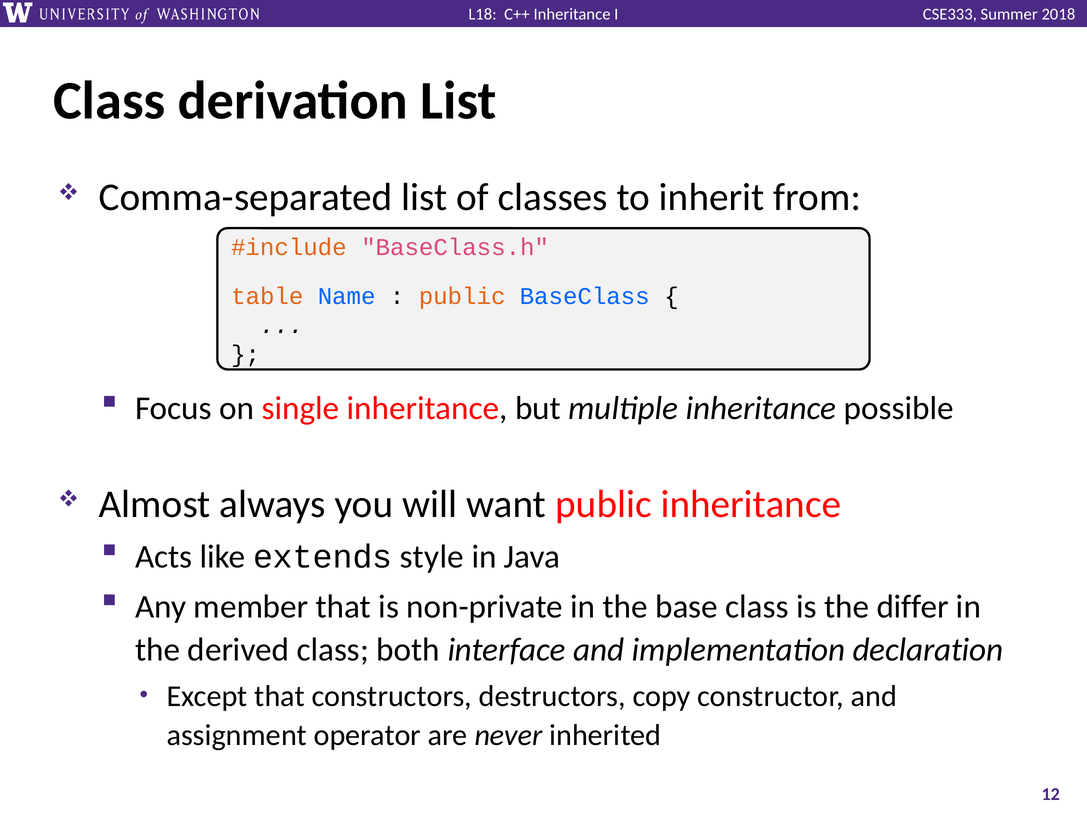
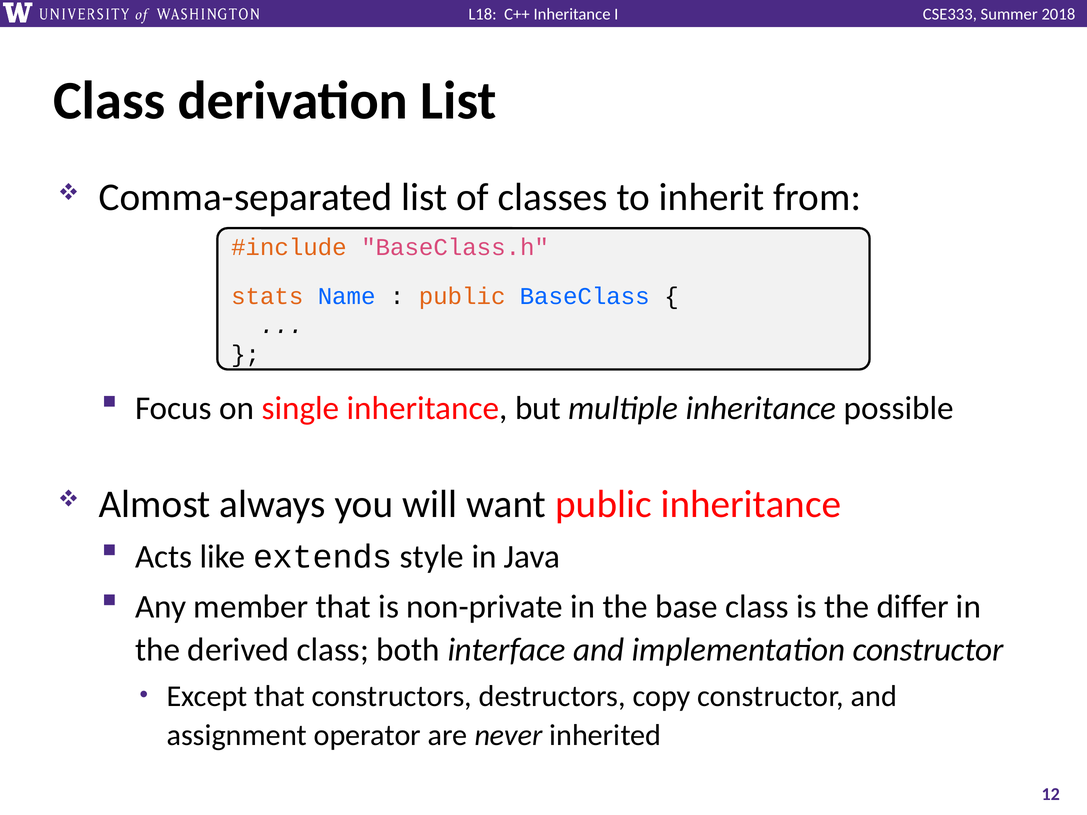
table: table -> stats (267, 296)
implementation declaration: declaration -> constructor (928, 650)
